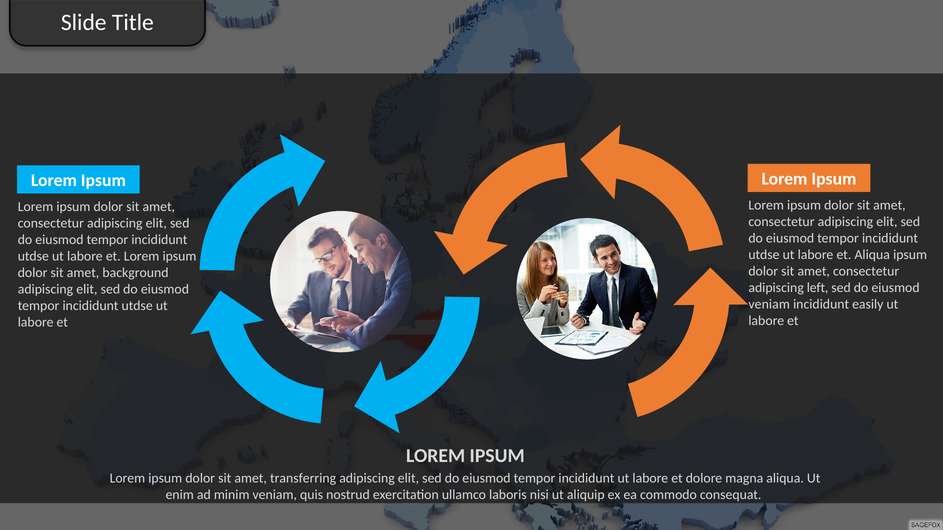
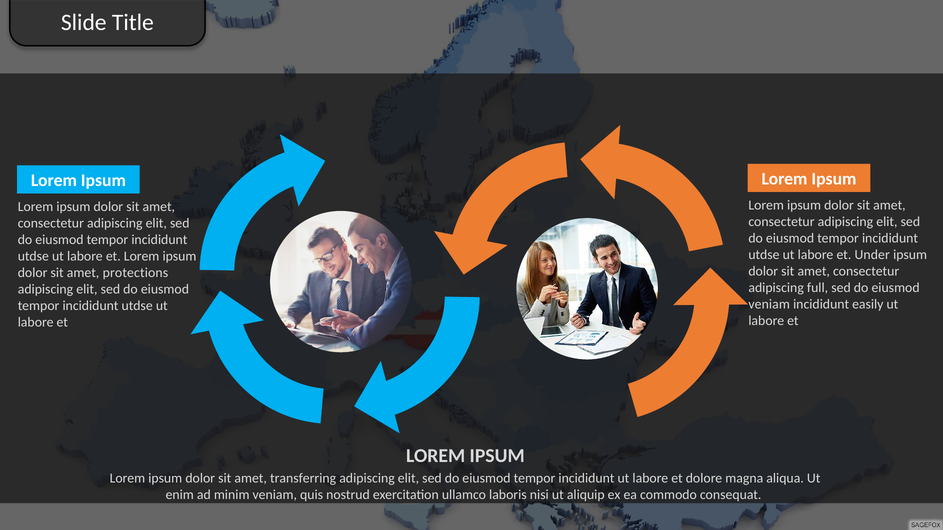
et Aliqua: Aliqua -> Under (872, 255)
background: background -> protections (135, 273)
left: left -> full (818, 288)
